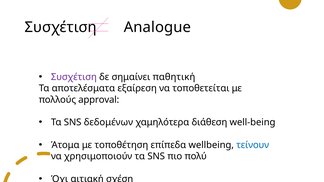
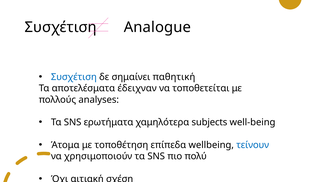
Συσχέτιση colour: purple -> blue (74, 77)
εξαίρεση: εξαίρεση -> έδειχναν (137, 88)
approval: approval -> analyses (99, 100)
δεδομένων: δεδομένων -> ερωτήματα (109, 123)
διάθεση: διάθεση -> subjects (209, 123)
